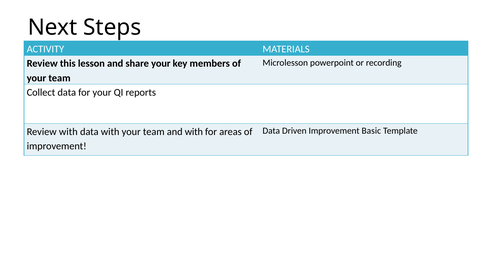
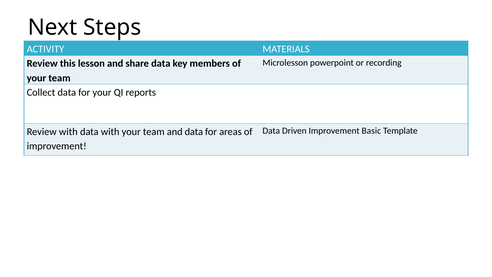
share your: your -> data (161, 64)
and with: with -> data (194, 132)
